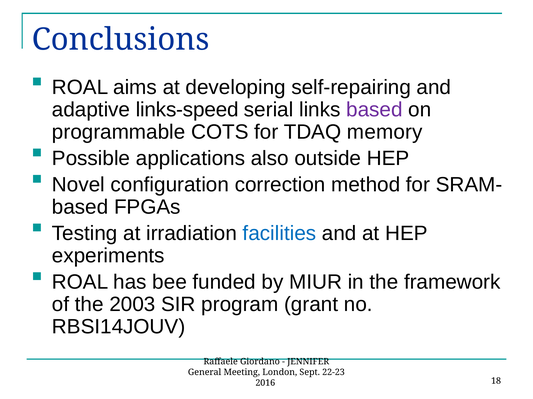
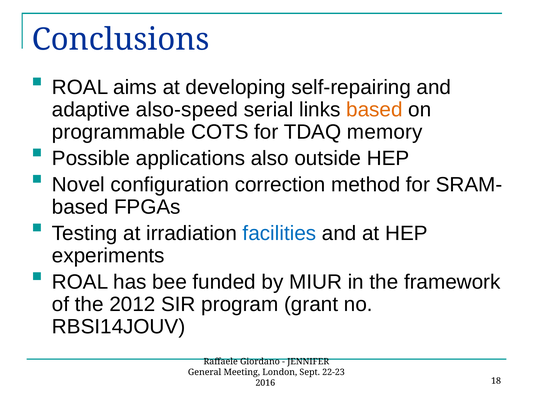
links-speed: links-speed -> also-speed (187, 110)
based colour: purple -> orange (374, 110)
2003: 2003 -> 2012 (132, 305)
